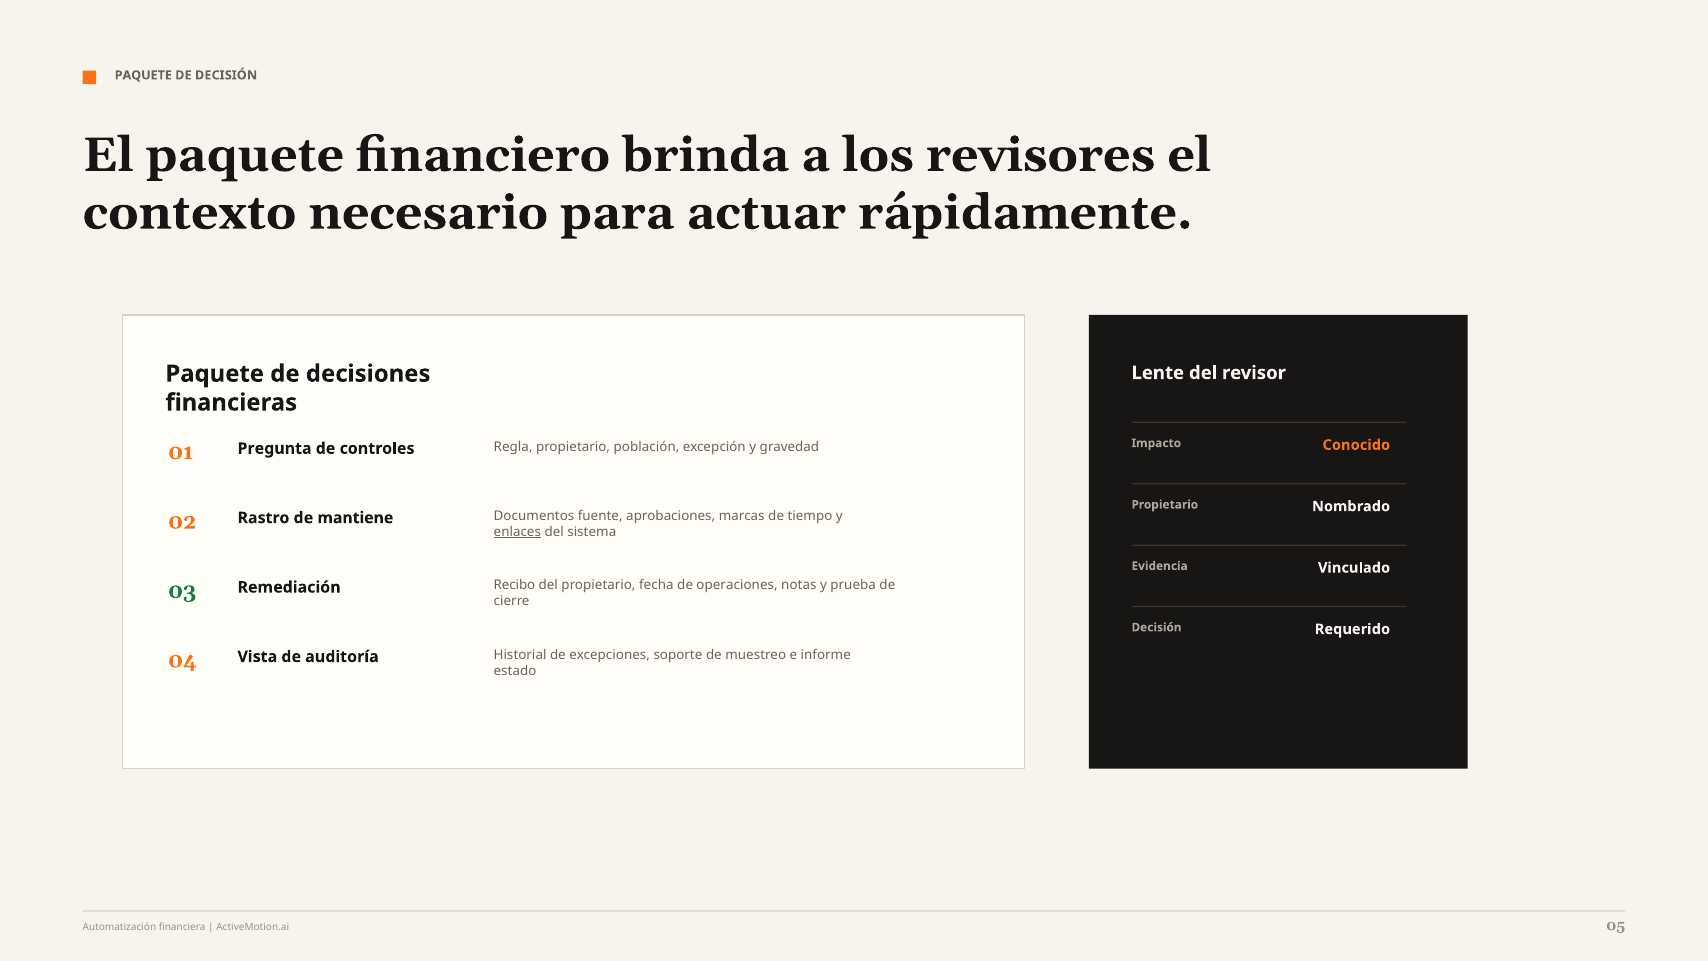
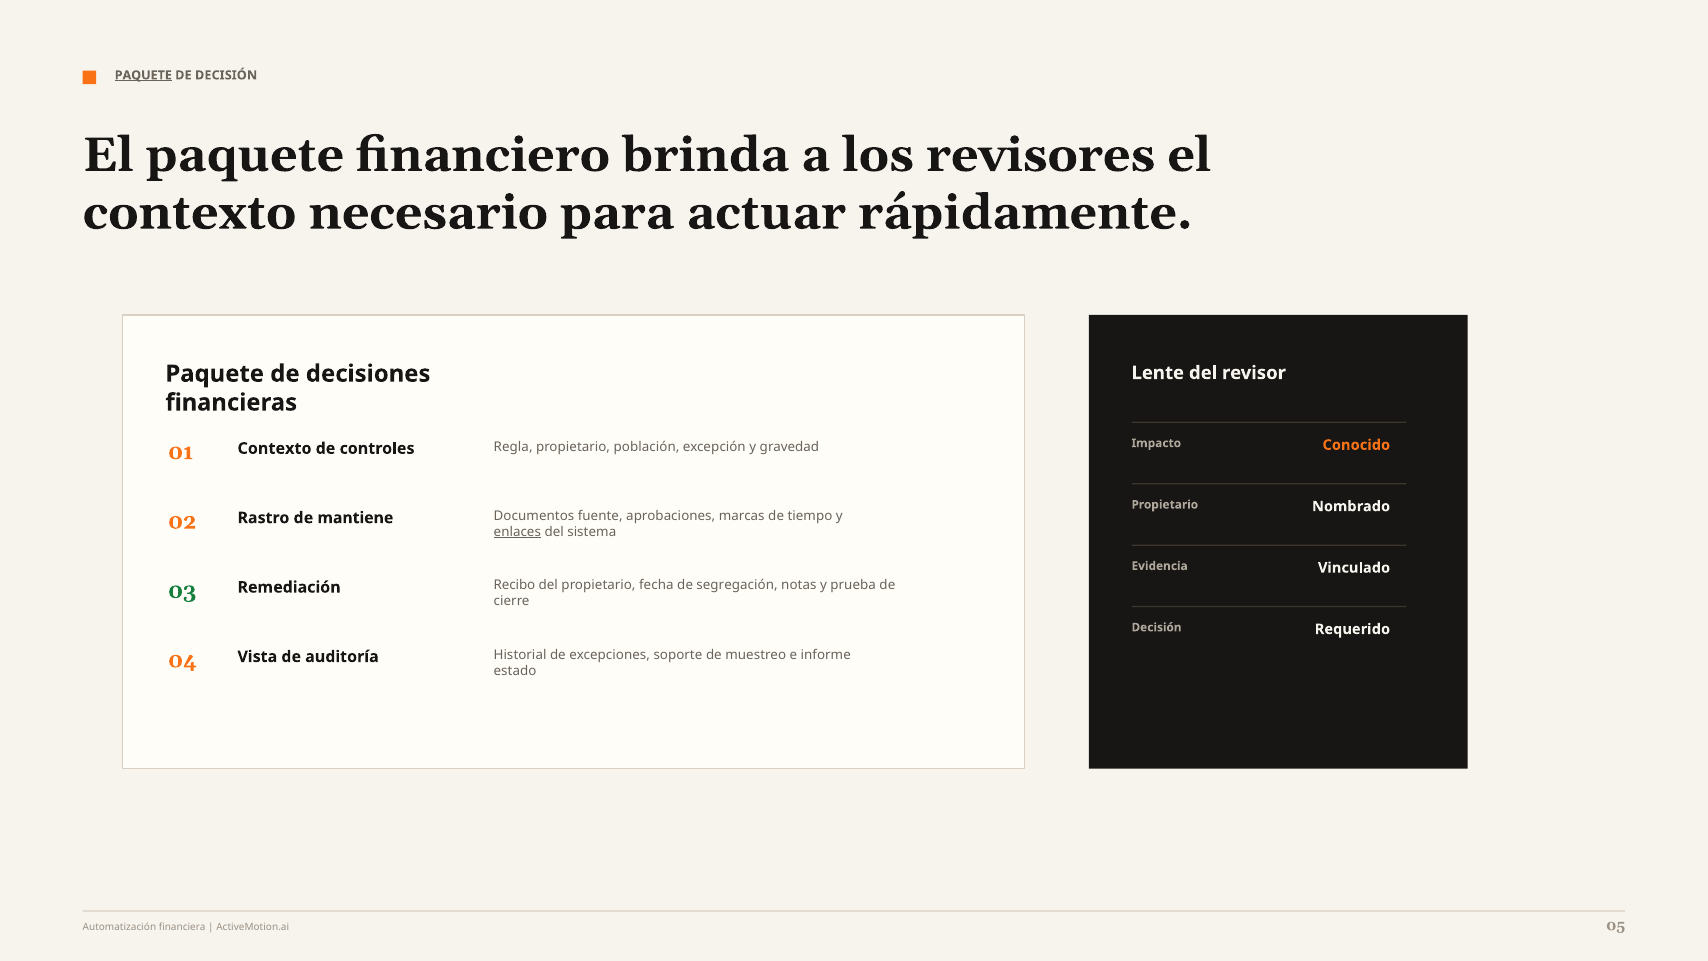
PAQUETE underline: none -> present (143, 75)
01 Pregunta: Pregunta -> Contexto (275, 448)
operaciones: operaciones -> segregación (737, 585)
